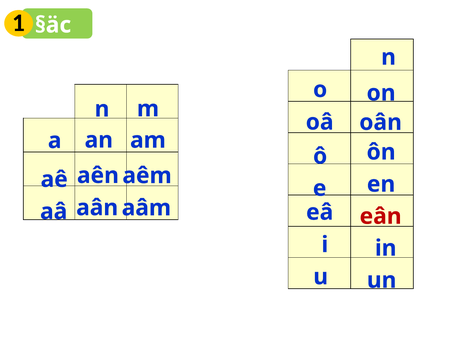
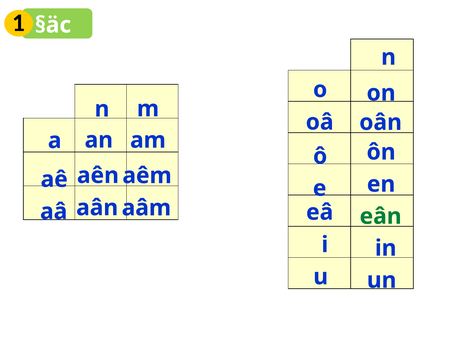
eân colour: red -> green (381, 216)
